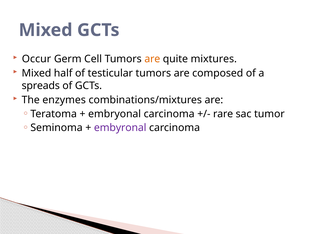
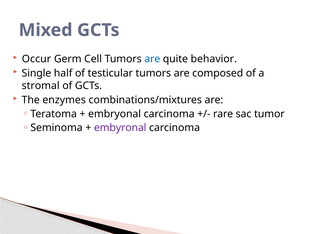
are colour: orange -> blue (152, 59)
mixtures: mixtures -> behavior (214, 59)
Mixed: Mixed -> Single (36, 73)
spreads: spreads -> stromal (41, 86)
